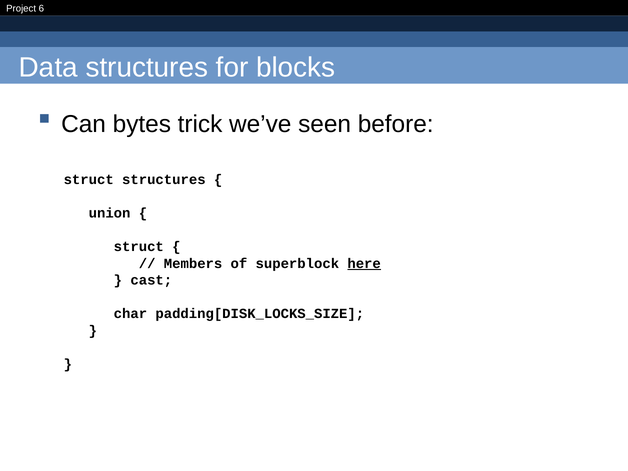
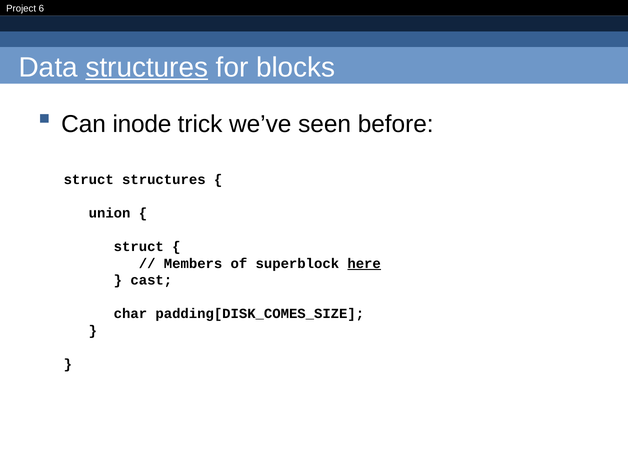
structures underline: none -> present (147, 67)
bytes: bytes -> inode (142, 124)
padding[DISK_LOCKS_SIZE: padding[DISK_LOCKS_SIZE -> padding[DISK_COMES_SIZE (260, 314)
